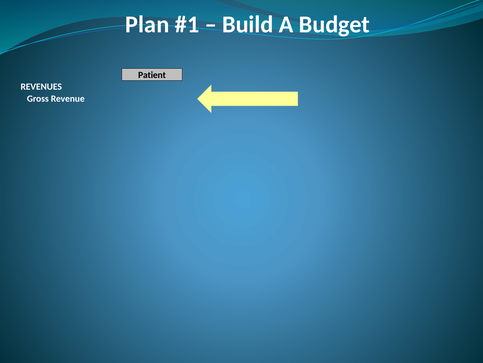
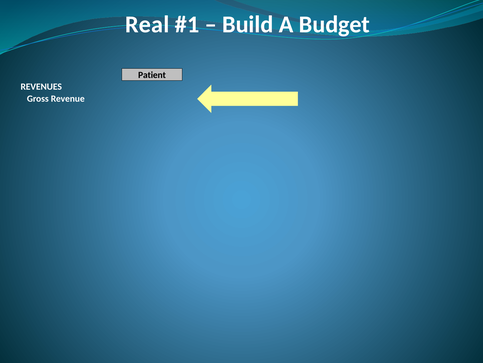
Plan: Plan -> Real (147, 25)
